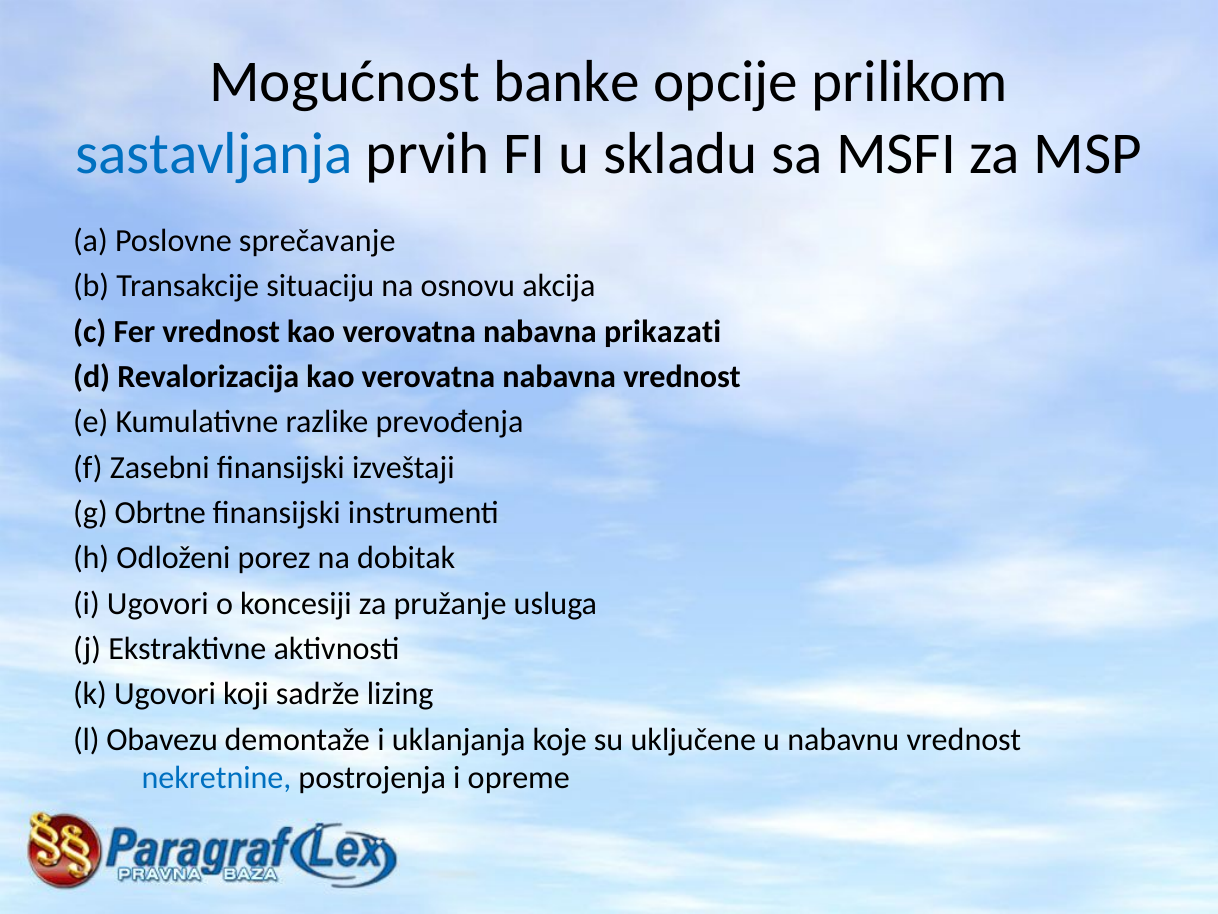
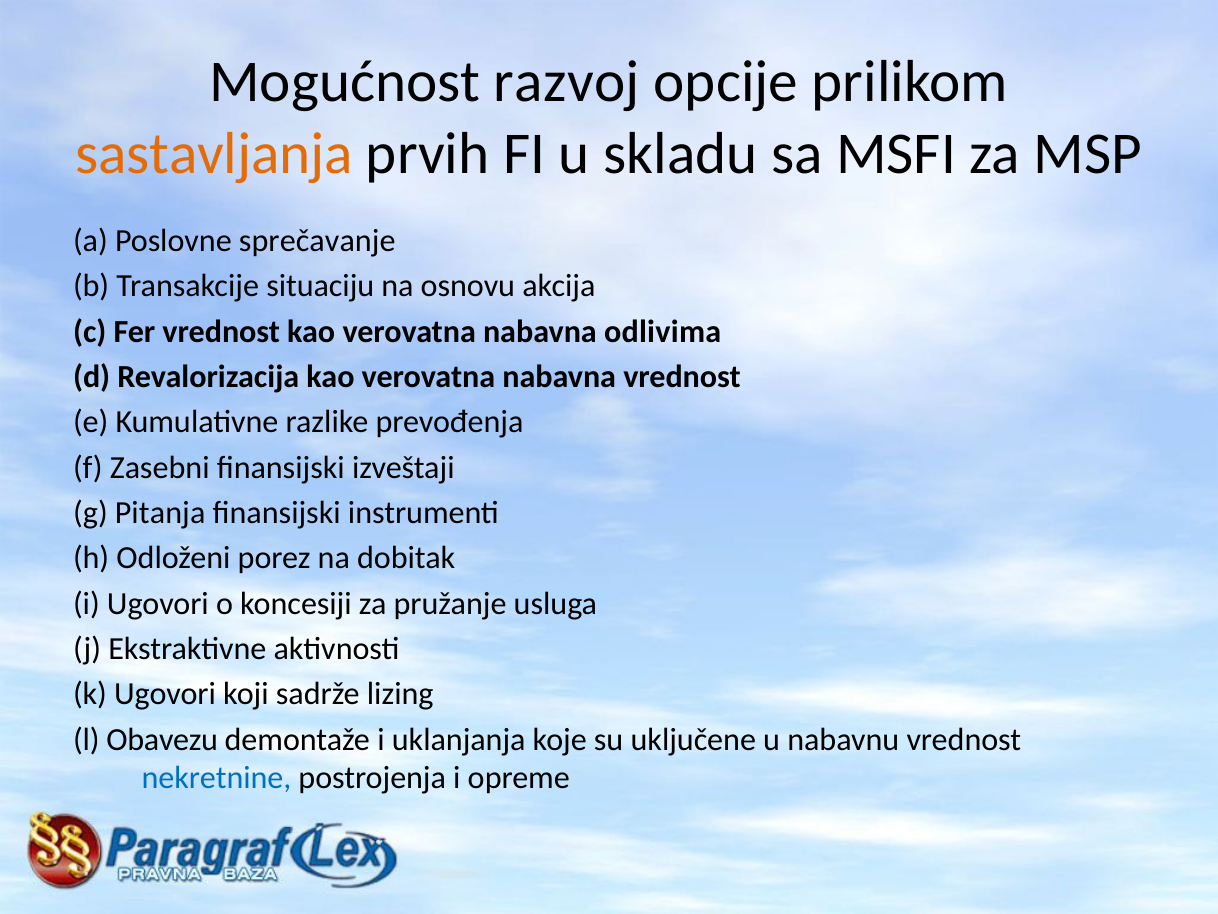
banke: banke -> razvoj (567, 82)
sastavljanja colour: blue -> orange (214, 153)
prikazati: prikazati -> odlivima (663, 331)
Obrtne: Obrtne -> Pitanja (160, 513)
